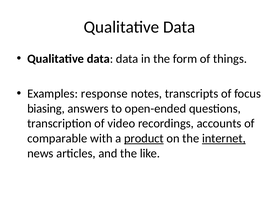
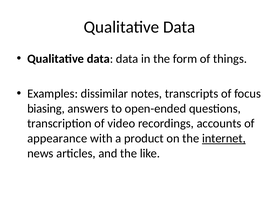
response: response -> dissimilar (104, 93)
comparable: comparable -> appearance (57, 138)
product underline: present -> none (144, 138)
